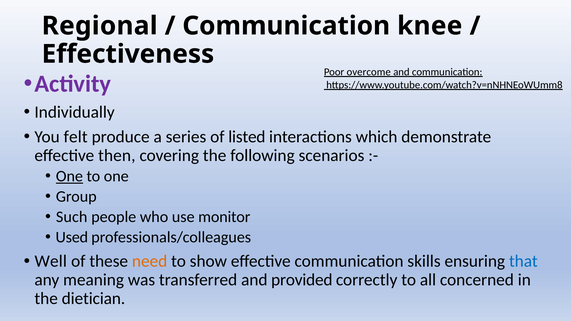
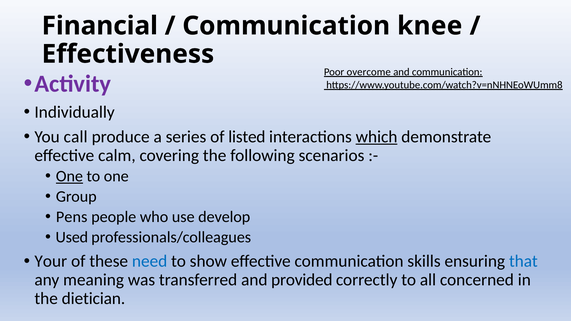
Regional: Regional -> Financial (100, 26)
felt: felt -> call (76, 137)
which underline: none -> present (377, 137)
then: then -> calm (117, 155)
Such: Such -> Pens (72, 217)
monitor: monitor -> develop (224, 217)
Well: Well -> Your (51, 261)
need colour: orange -> blue (150, 261)
